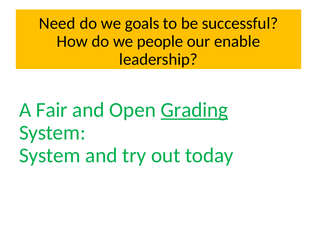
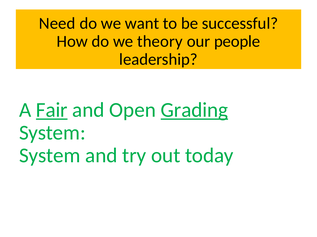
goals: goals -> want (142, 23)
people: people -> theory (160, 42)
enable: enable -> people (237, 42)
Fair underline: none -> present (52, 110)
